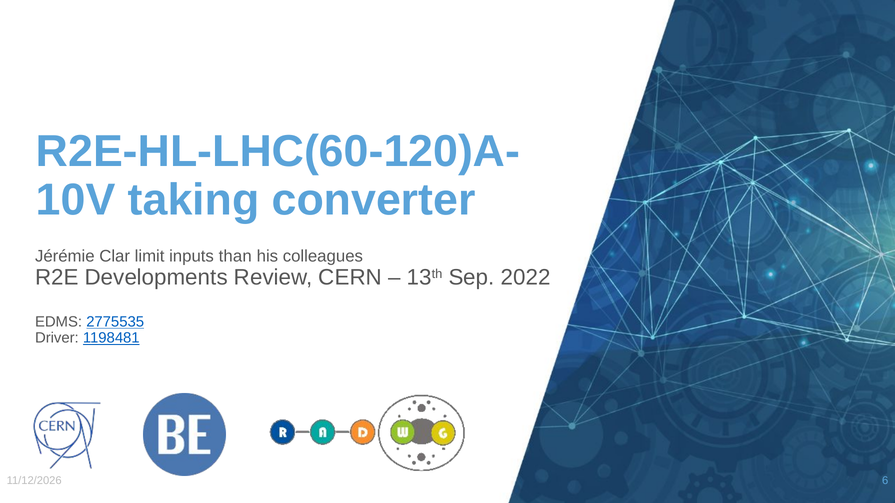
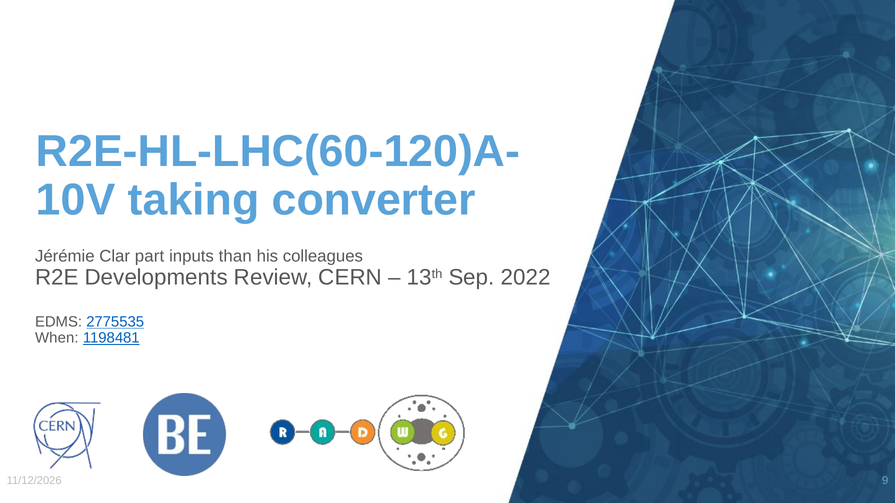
limit: limit -> part (150, 257)
Driver: Driver -> When (57, 338)
6: 6 -> 9 (885, 481)
